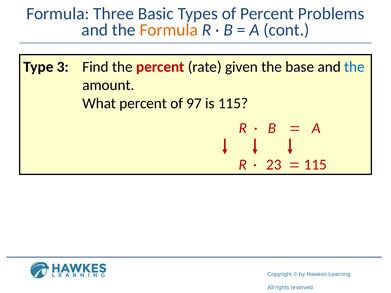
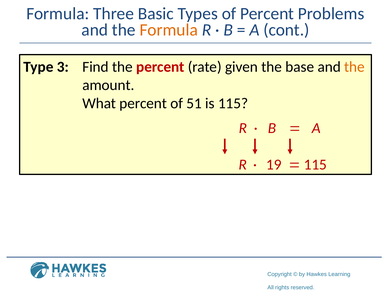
the colour: blue -> orange (354, 67)
97: 97 -> 51 (194, 103)
23: 23 -> 19 (274, 165)
